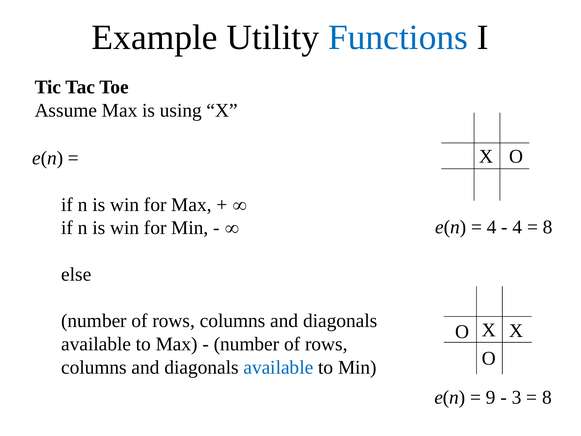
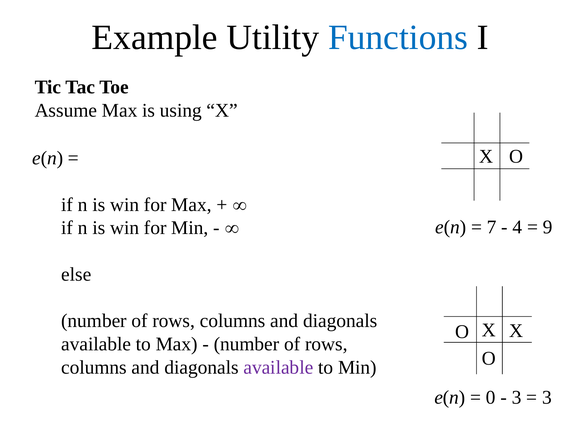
4: 4 -> 7 (492, 227)
8: 8 -> 9 (548, 227)
available colour: blue -> purple (278, 367)
9: 9 -> 0 (491, 397)
8: 8 -> 3 (547, 397)
